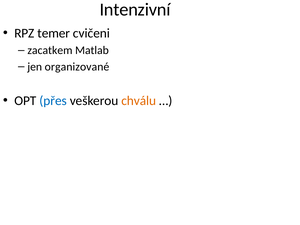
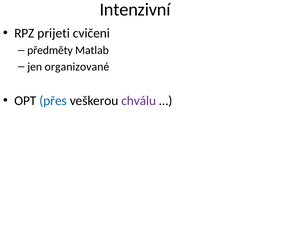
temer: temer -> prijeti (54, 33)
zacatkem: zacatkem -> předměty (50, 50)
chválu colour: orange -> purple (139, 101)
